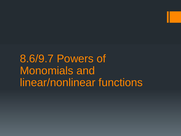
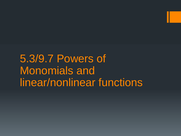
8.6/9.7: 8.6/9.7 -> 5.3/9.7 (37, 59)
